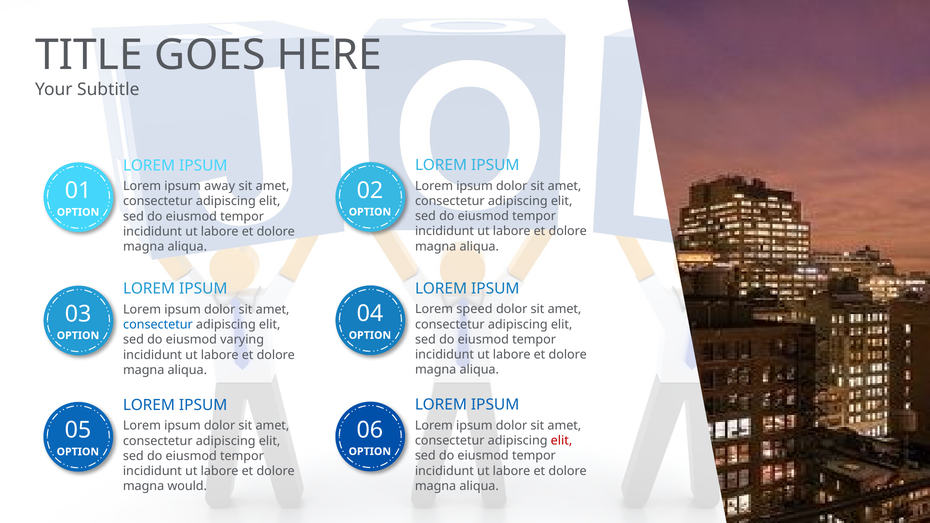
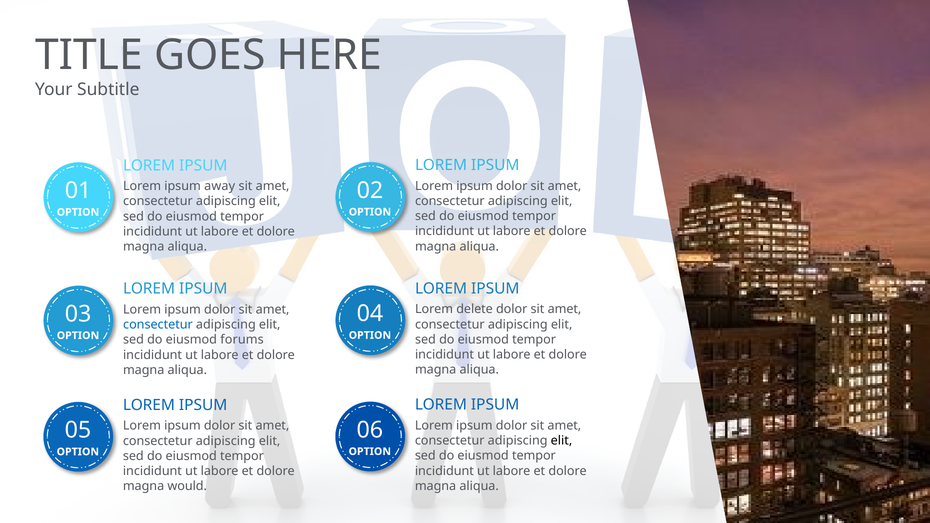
speed: speed -> delete (475, 309)
varying: varying -> forums (242, 340)
elit colour: red -> black (562, 441)
